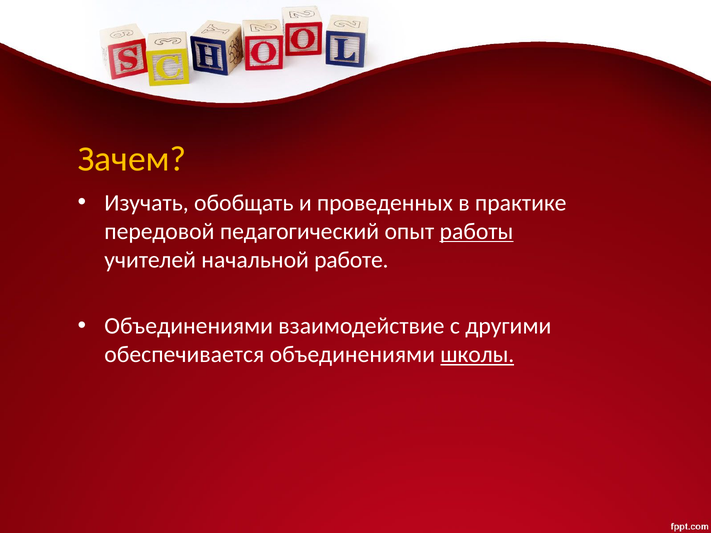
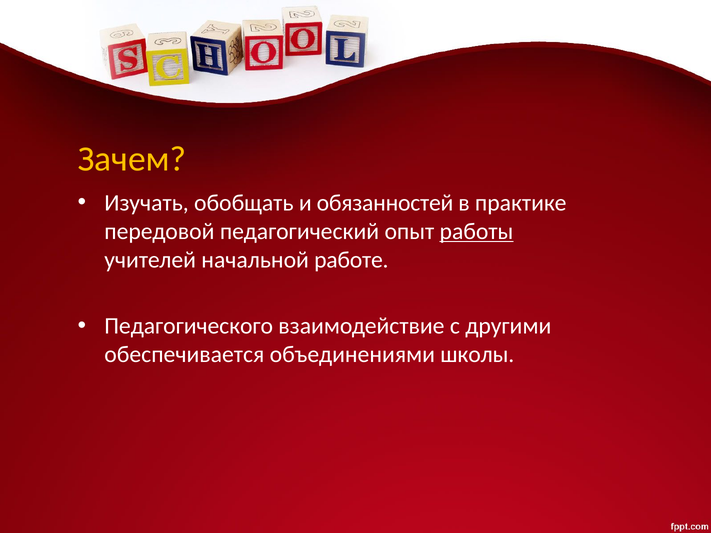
проведенных: проведенных -> обязанностей (385, 203)
Объединениями: Объединениями -> Педагогического (189, 326)
школы underline: present -> none (477, 355)
